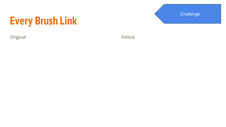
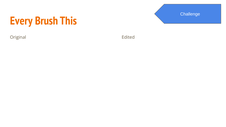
Link: Link -> This (68, 21)
